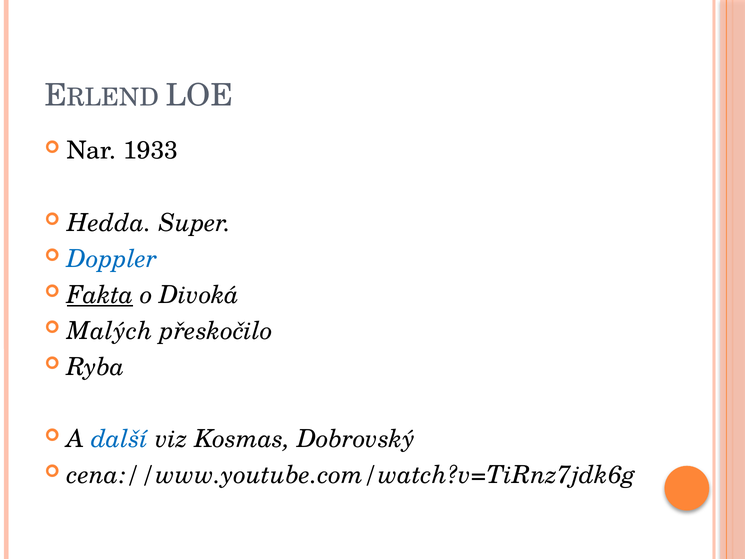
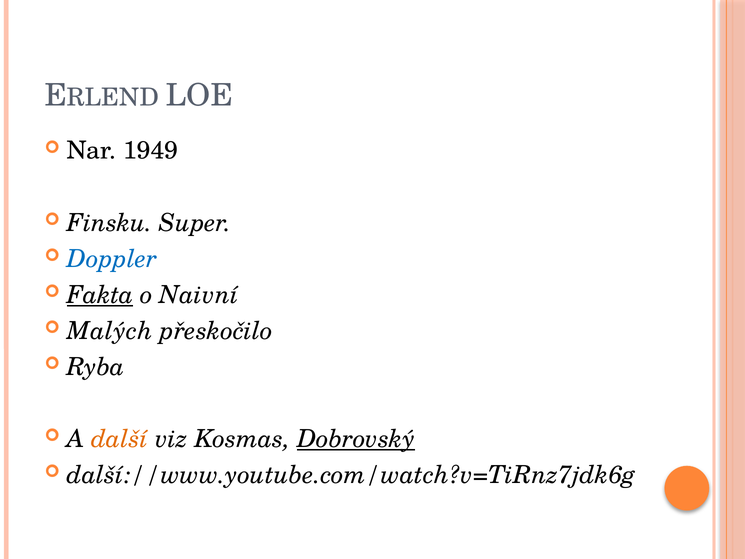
1933: 1933 -> 1949 (151, 151)
Hedda: Hedda -> Finsku (110, 223)
Divoká: Divoká -> Naivní (199, 295)
další colour: blue -> orange (120, 439)
Dobrovský underline: none -> present (356, 439)
cena://www.youtube.com/watch?v=TiRnz7jdk6g: cena://www.youtube.com/watch?v=TiRnz7jdk6g -> další://www.youtube.com/watch?v=TiRnz7jdk6g (351, 475)
